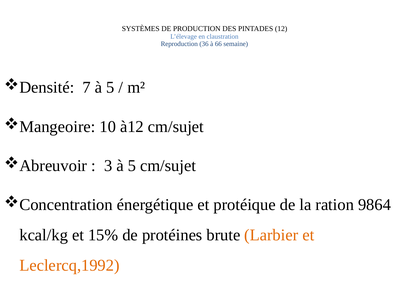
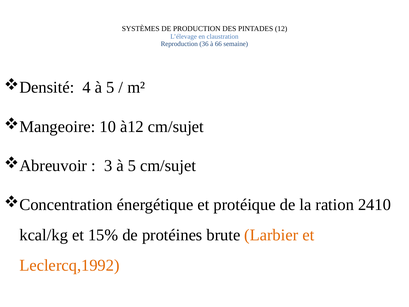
7: 7 -> 4 (87, 87)
9864: 9864 -> 2410 (375, 205)
